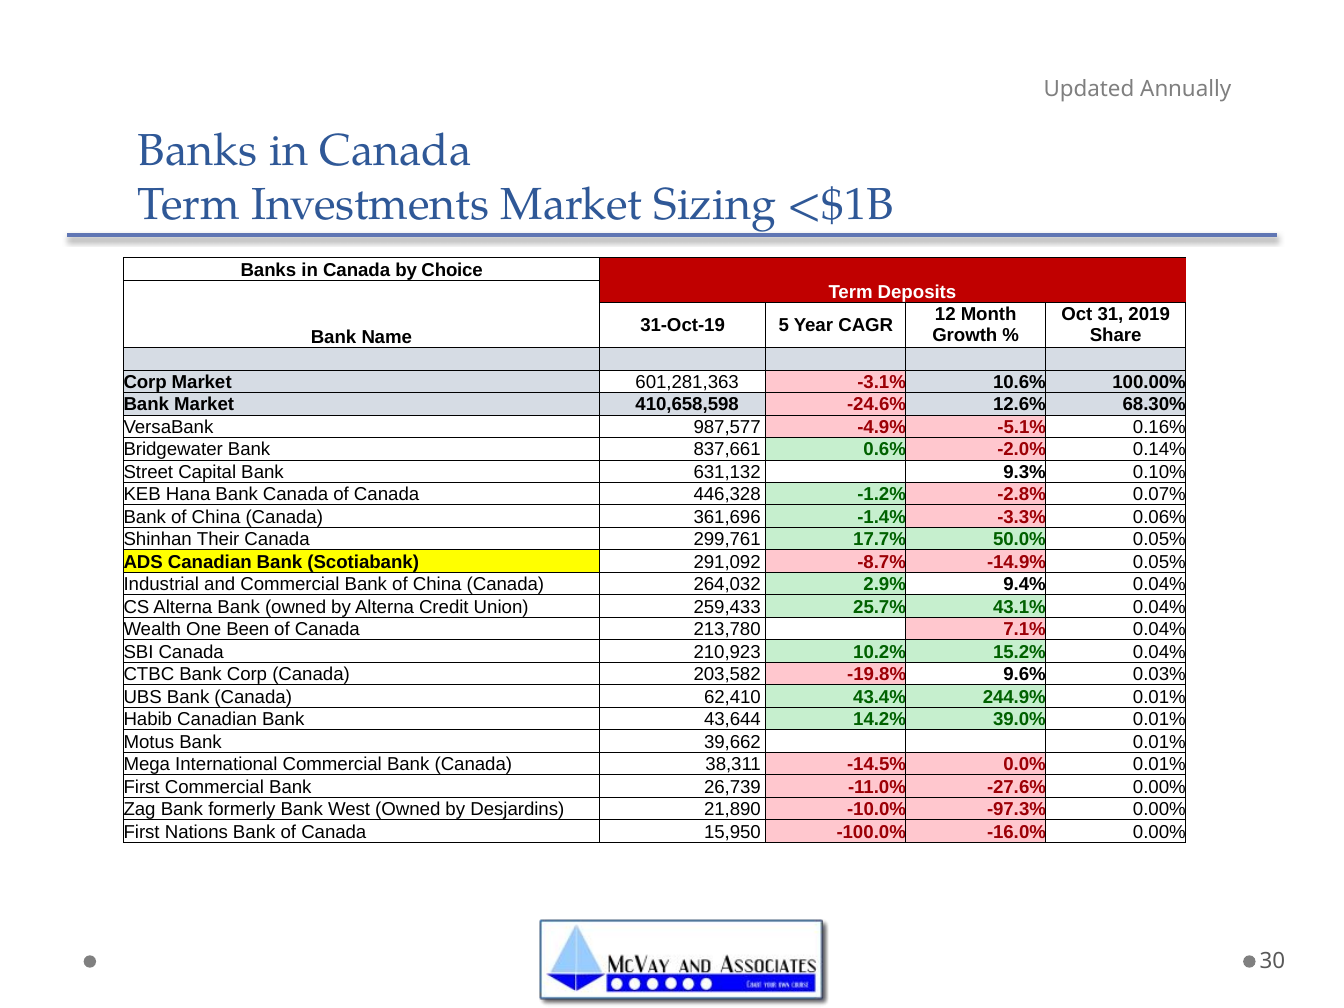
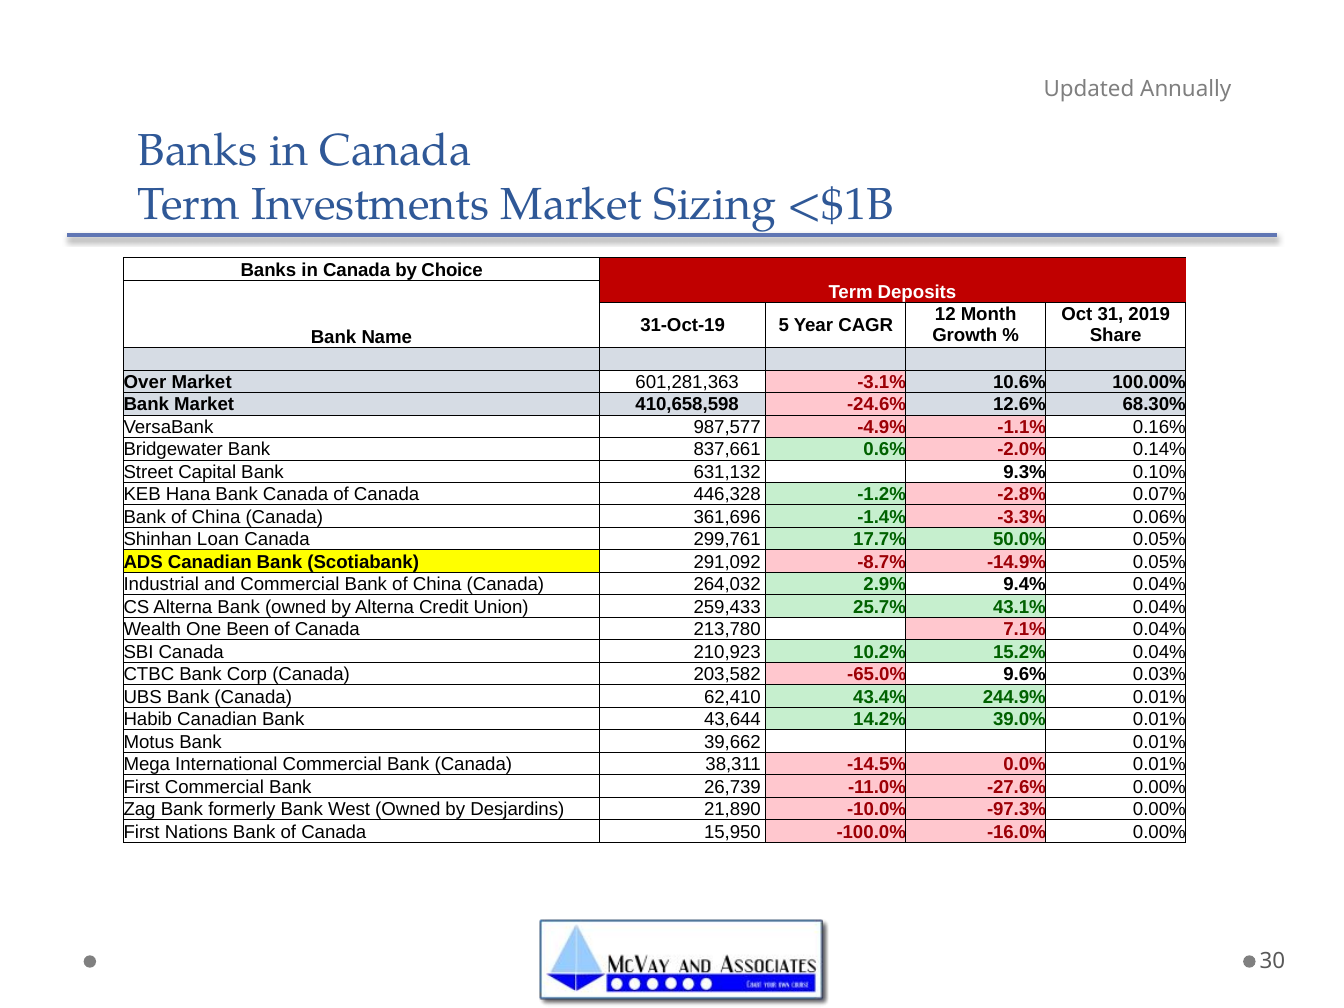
Corp: Corp -> Over (145, 382)
-5.1%: -5.1% -> -1.1% (1022, 427)
Their: Their -> Loan (218, 540)
-19.8%: -19.8% -> -65.0% (877, 675)
